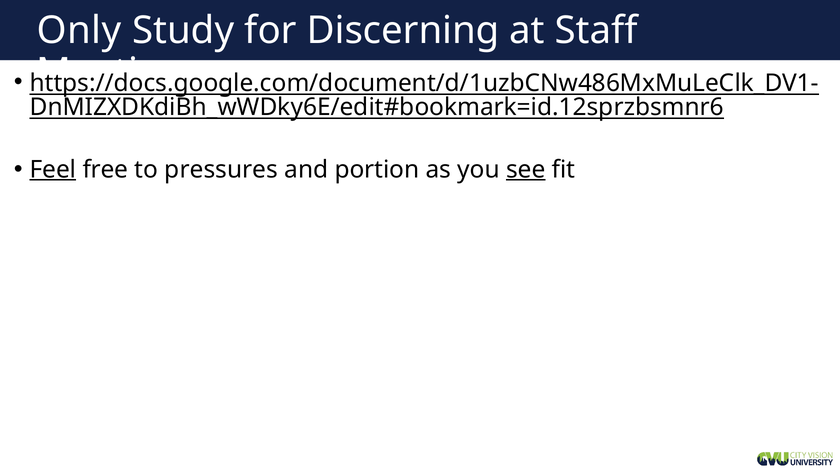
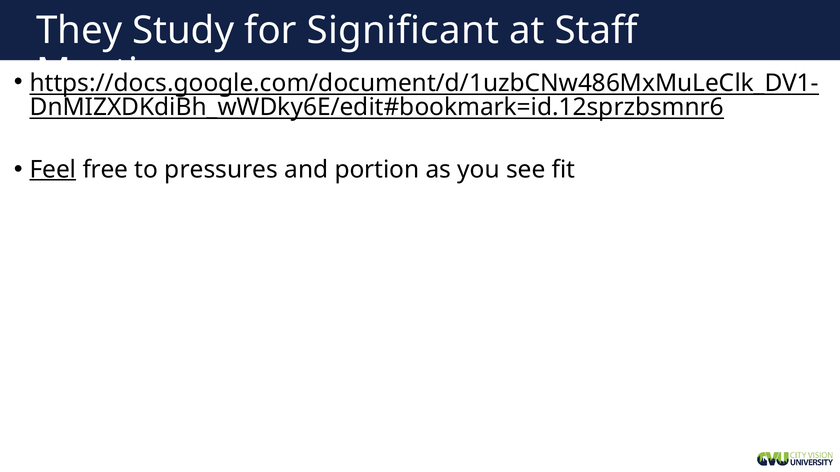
Only: Only -> They (79, 31)
Discerning: Discerning -> Significant (403, 31)
see underline: present -> none (526, 170)
